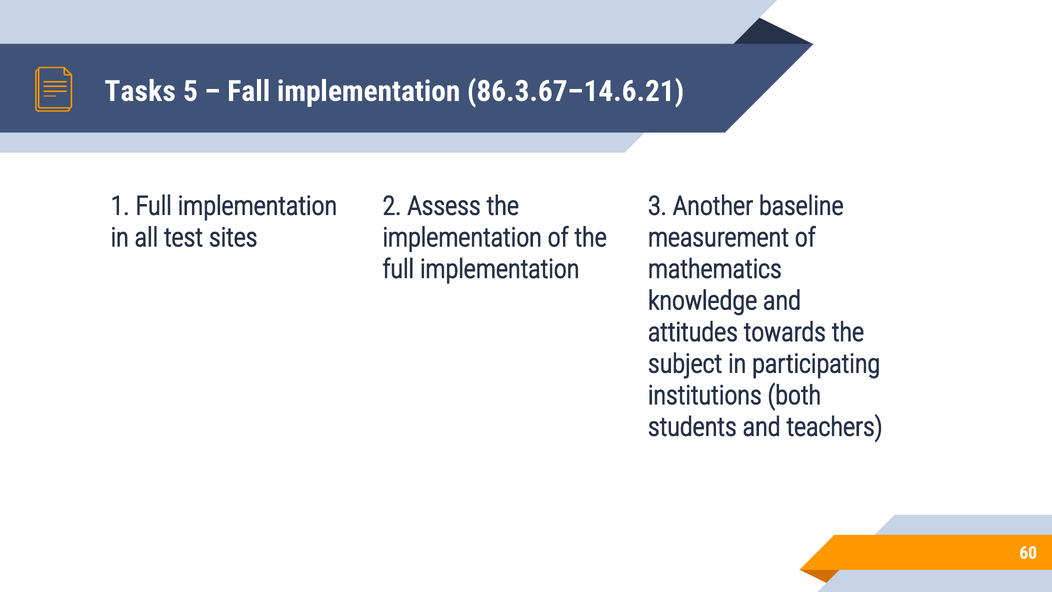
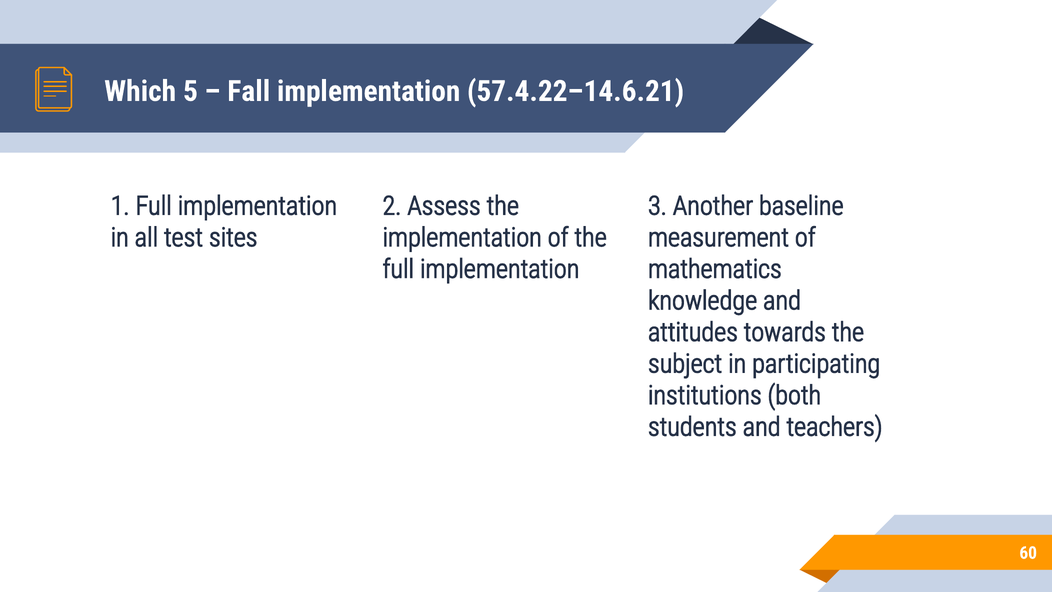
Tasks: Tasks -> Which (140, 91)
86.3.67–14.6.21: 86.3.67–14.6.21 -> 57.4.22–14.6.21 (576, 91)
